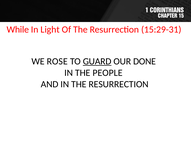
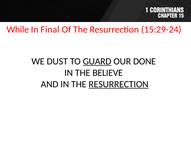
Light: Light -> Final (50, 30)
15:29-31: 15:29-31 -> 15:29-24 (161, 30)
ROSE: ROSE -> DUST (57, 61)
PEOPLE: PEOPLE -> BELIEVE (108, 73)
RESURRECTION underline: none -> present (119, 84)
